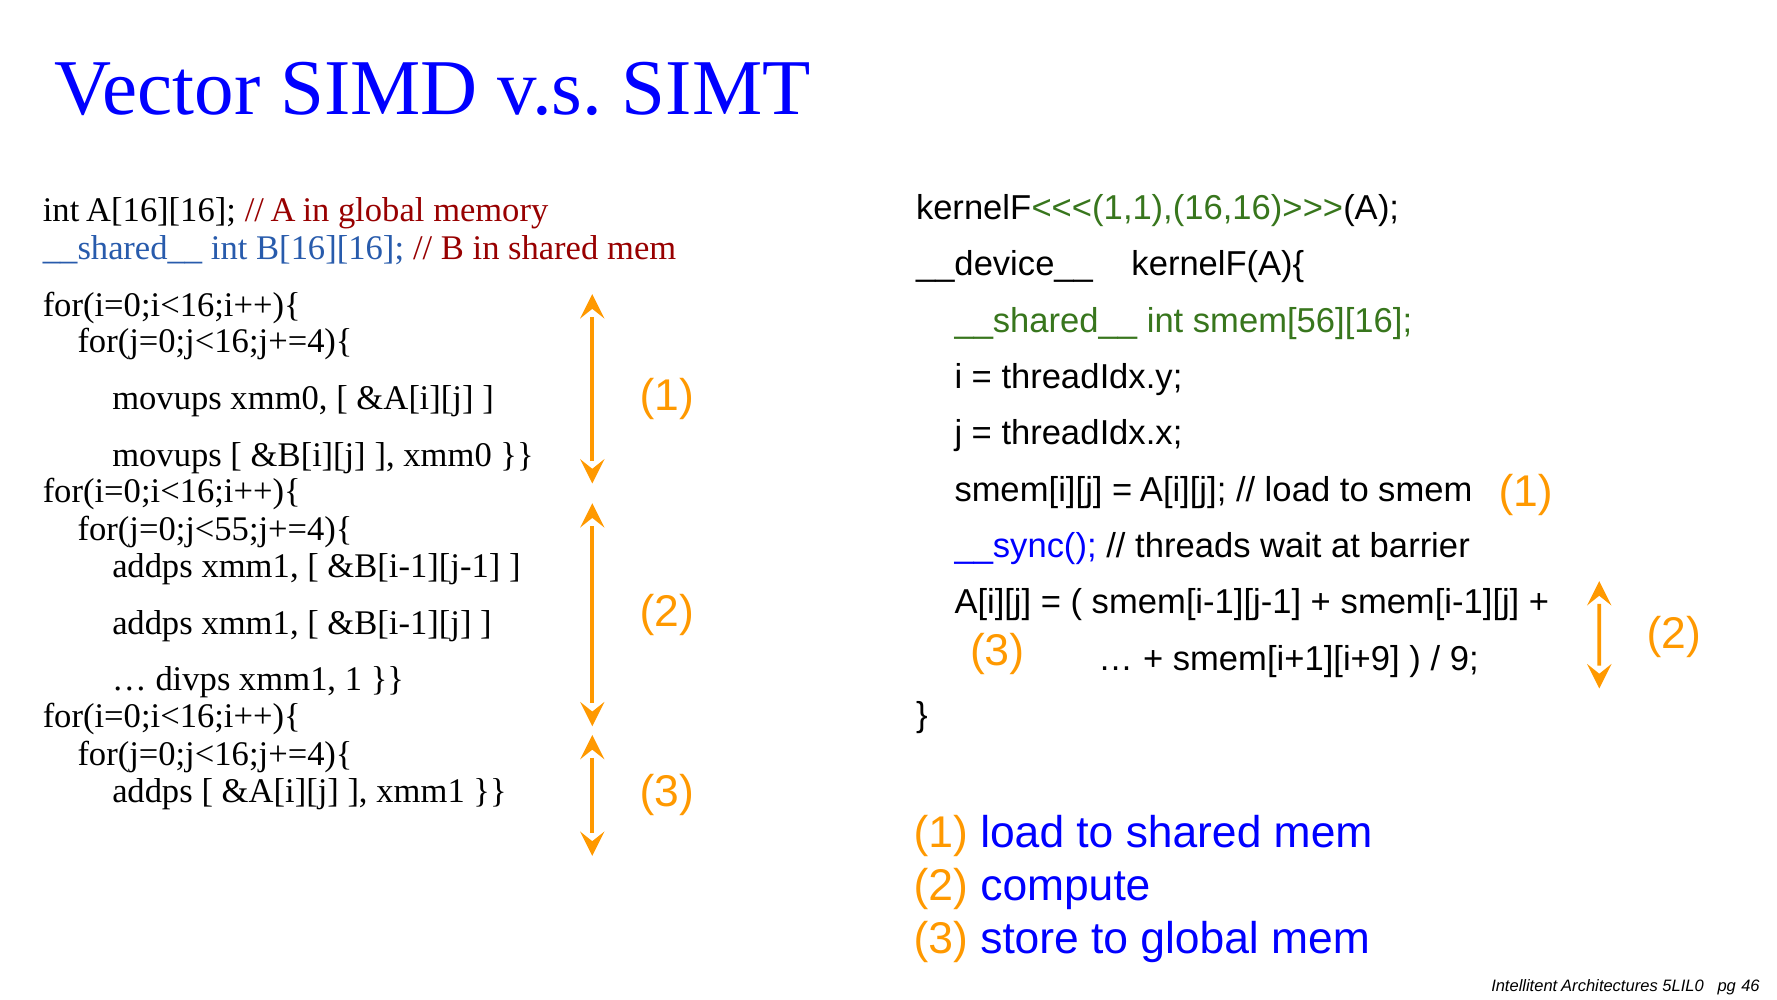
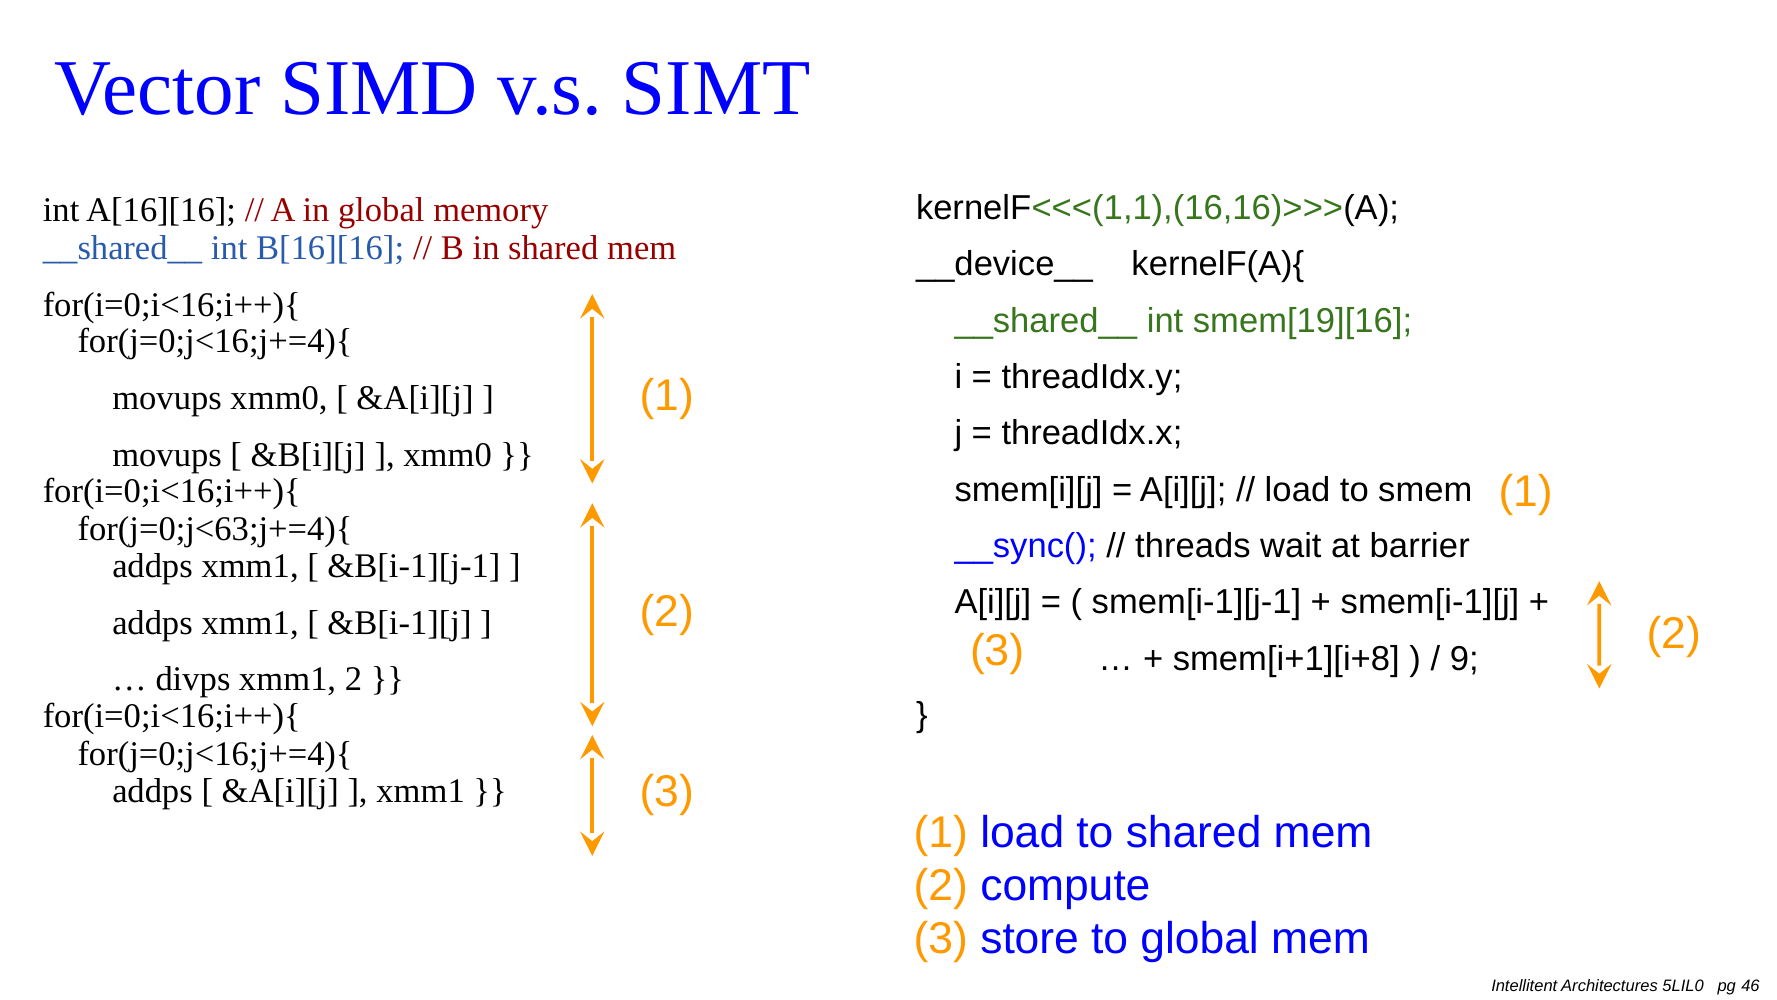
smem[56][16: smem[56][16 -> smem[19][16 (1303, 321)
for(j=0;j<55;j+=4){: for(j=0;j<55;j+=4){ -> for(j=0;j<63;j+=4){ (215, 529)
smem[i+1][i+9: smem[i+1][i+9 -> smem[i+1][i+8 (1286, 658)
xmm1 1: 1 -> 2 (354, 679)
